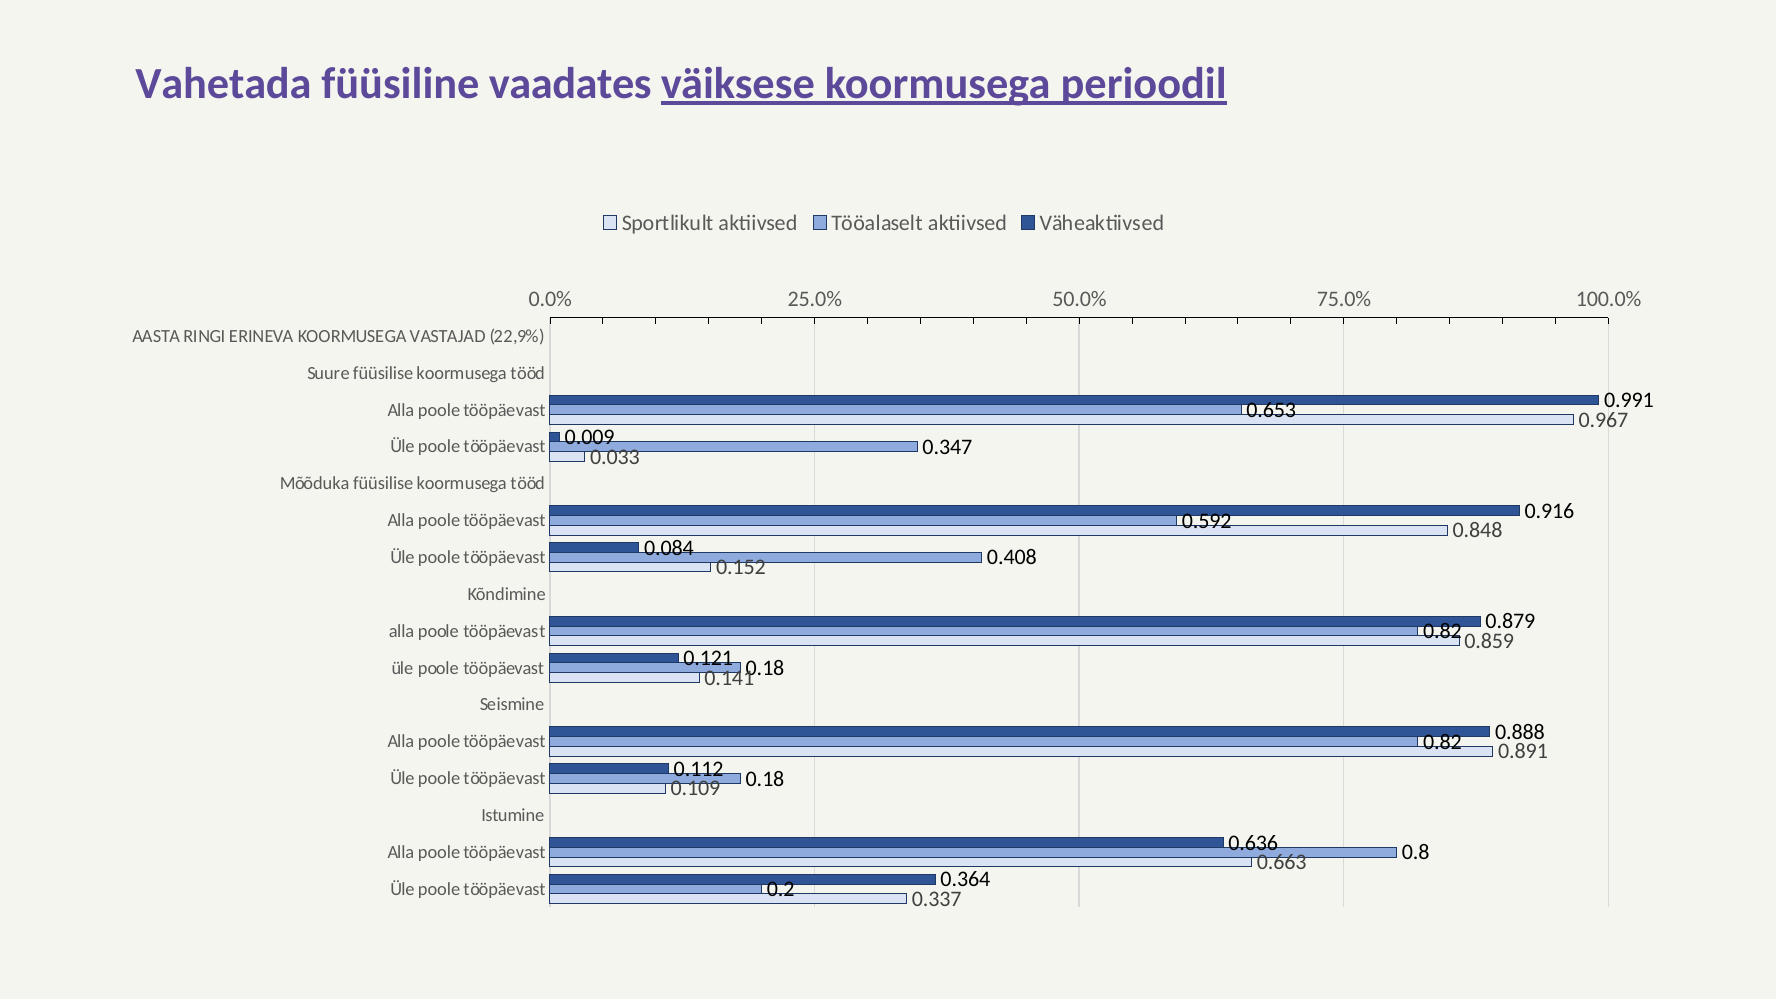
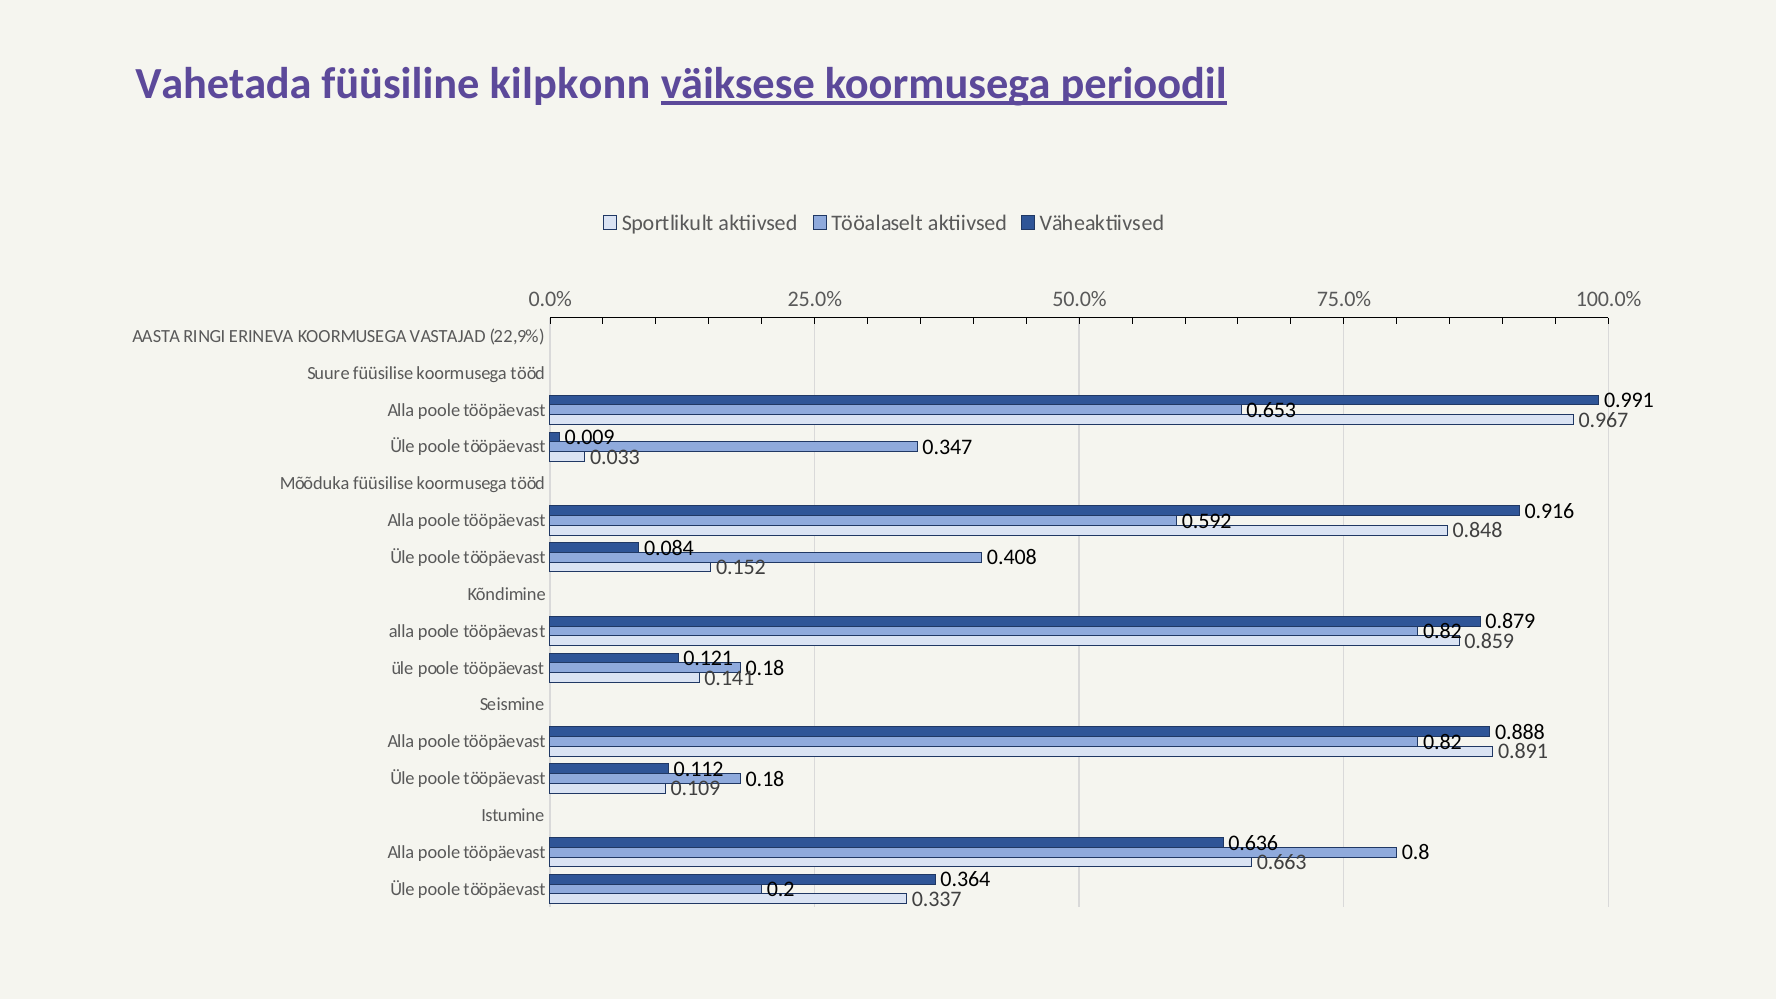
vaadates: vaadates -> kilpkonn (570, 84)
